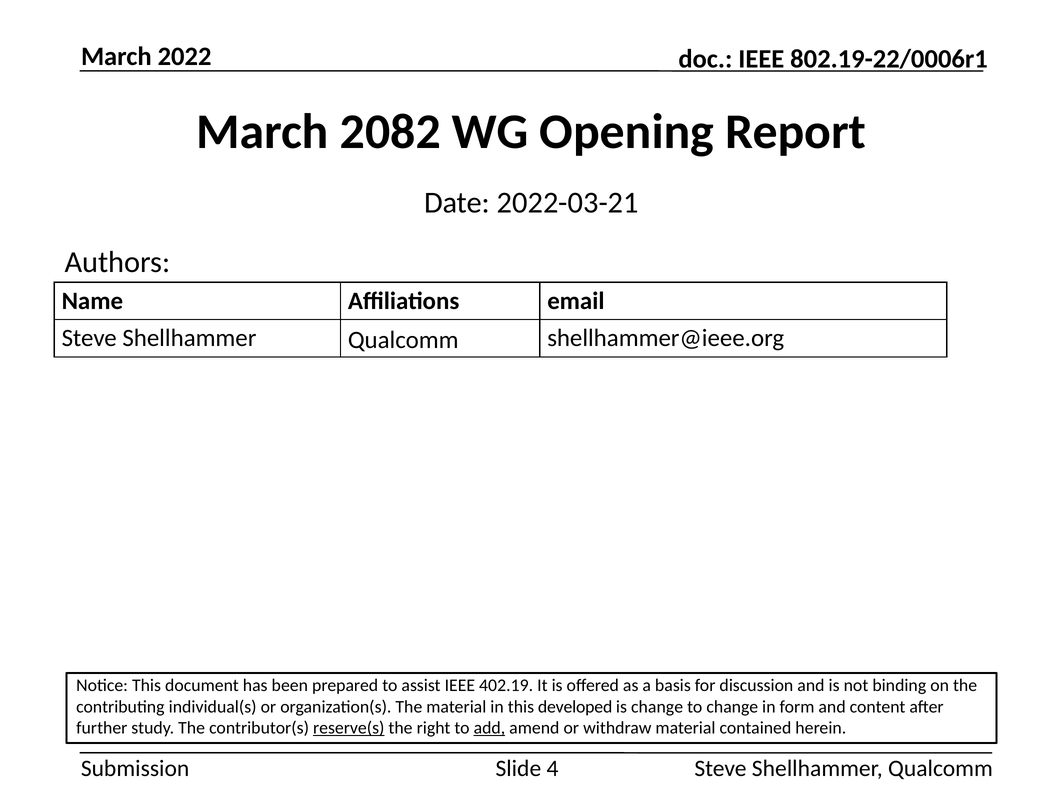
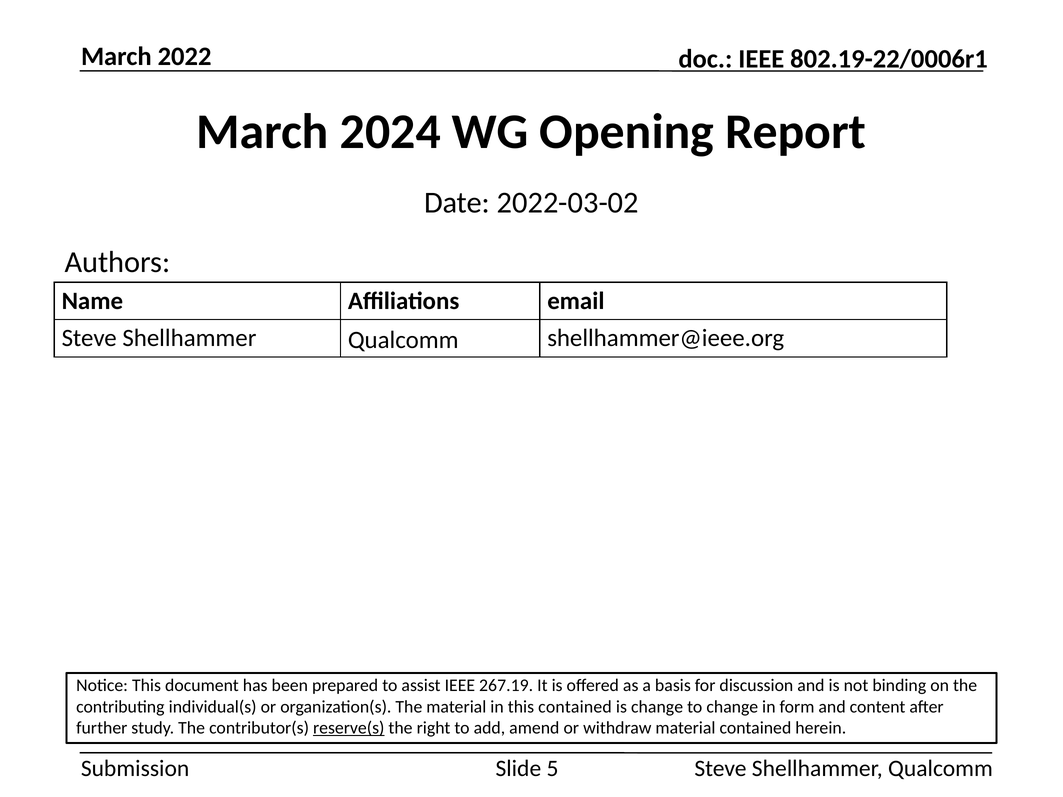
2082: 2082 -> 2024 (390, 132)
2022-03-21: 2022-03-21 -> 2022-03-02 (568, 203)
402.19: 402.19 -> 267.19 (506, 686)
this developed: developed -> contained (575, 707)
add underline: present -> none (489, 728)
4: 4 -> 5 (552, 769)
